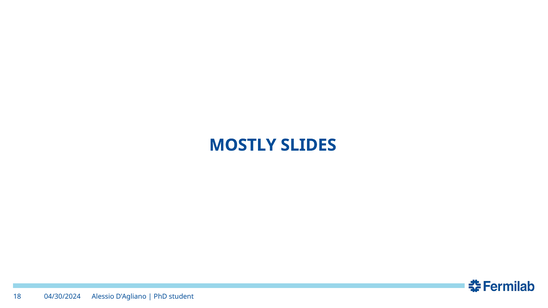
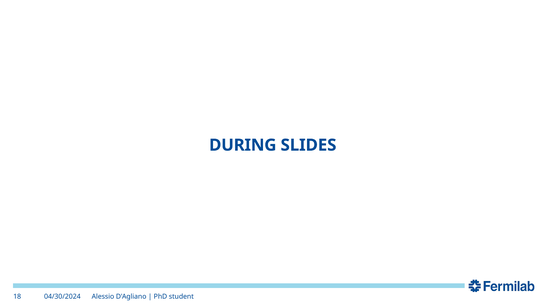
MOSTLY: MOSTLY -> DURING (243, 145)
